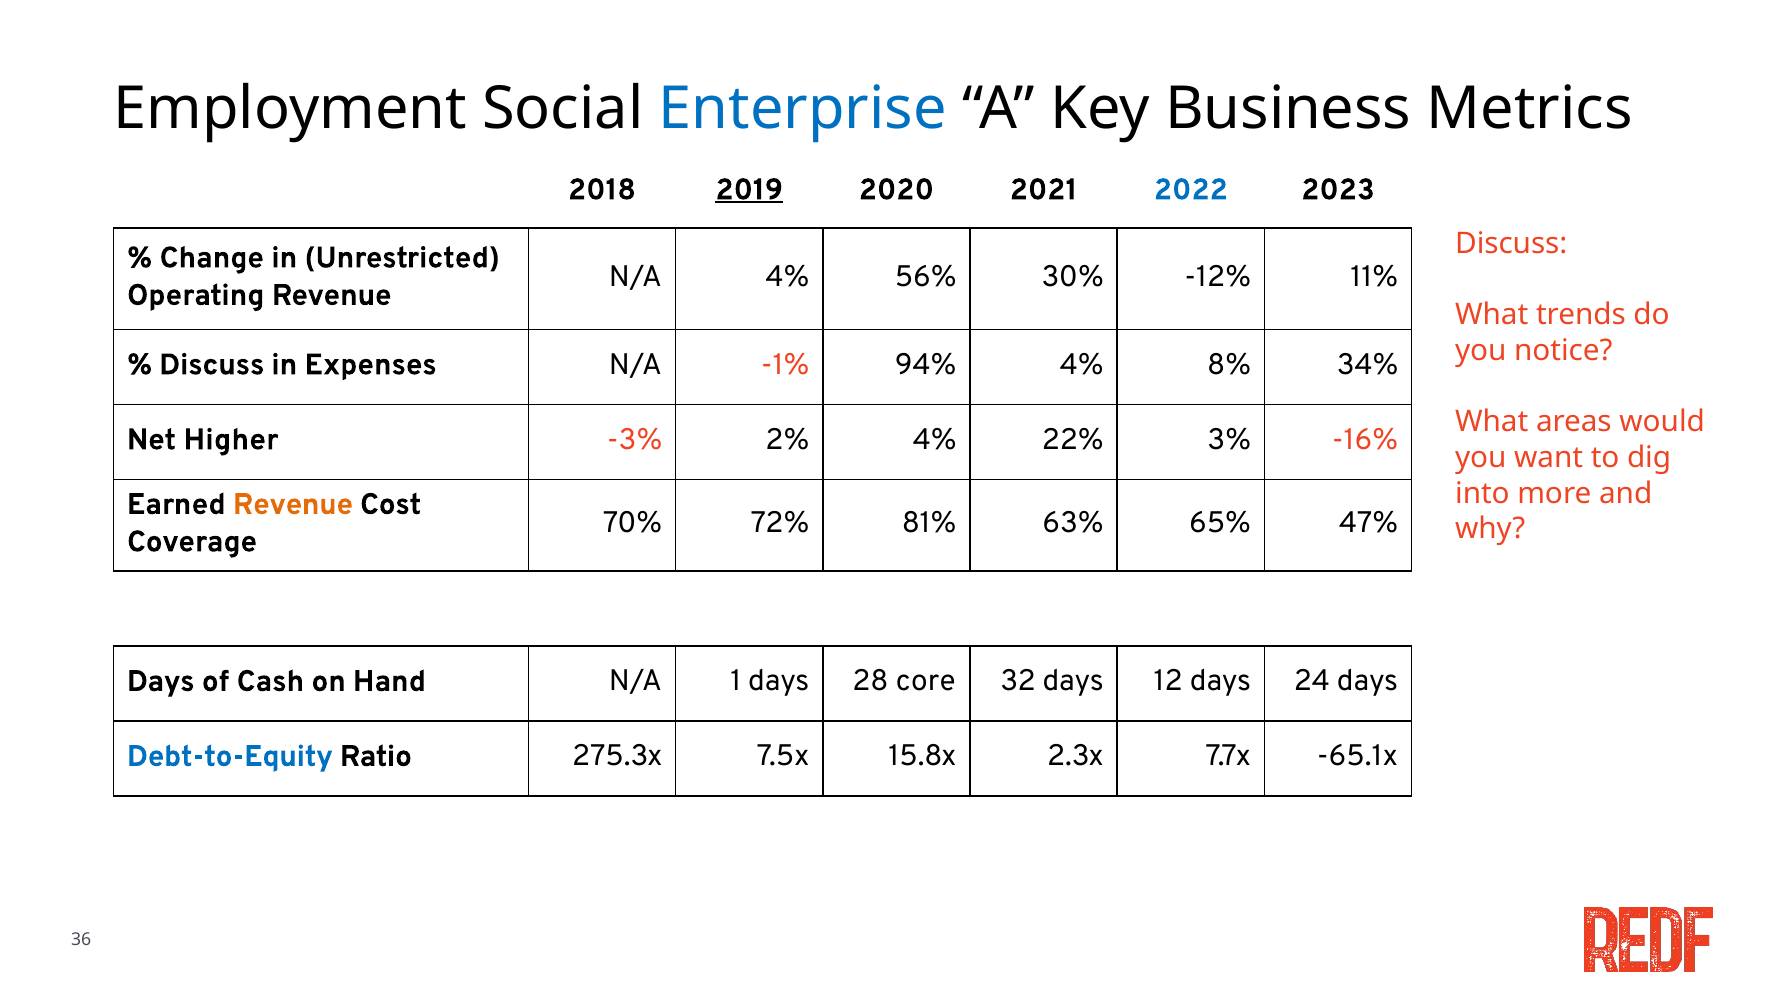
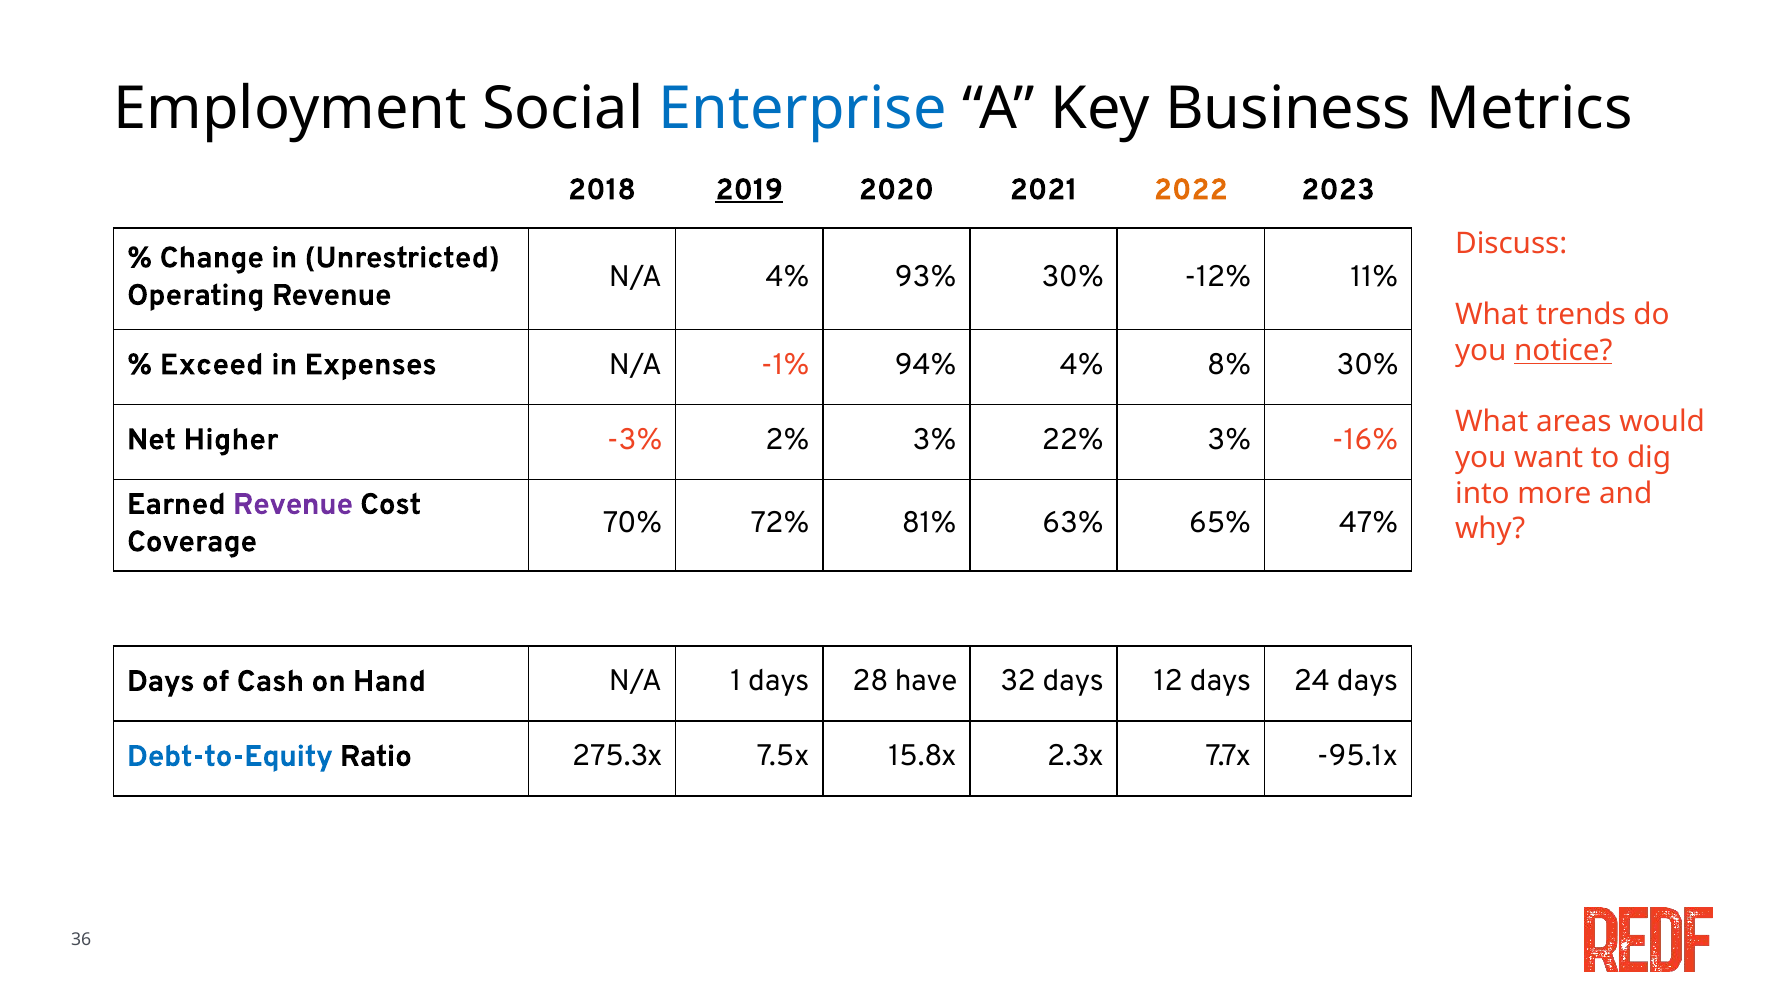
2022 colour: blue -> orange (1191, 190)
56%: 56% -> 93% (926, 276)
notice underline: none -> present (1563, 351)
Discuss: Discuss -> Exceed (212, 365)
8% 34%: 34% -> 30% (1368, 365)
2% 4%: 4% -> 3% (935, 440)
Revenue colour: orange -> purple (293, 504)
core: core -> have (926, 681)
-65.1x: -65.1x -> -95.1x (1357, 756)
